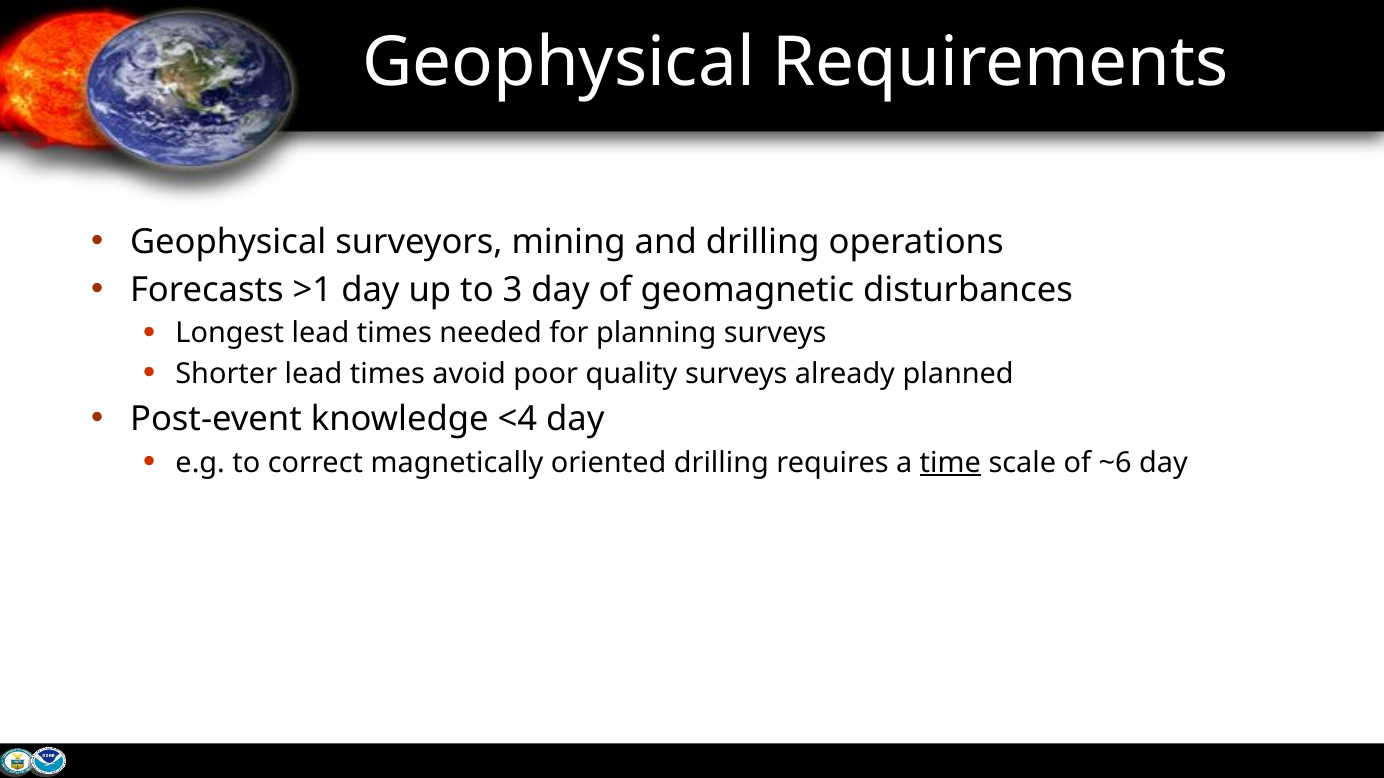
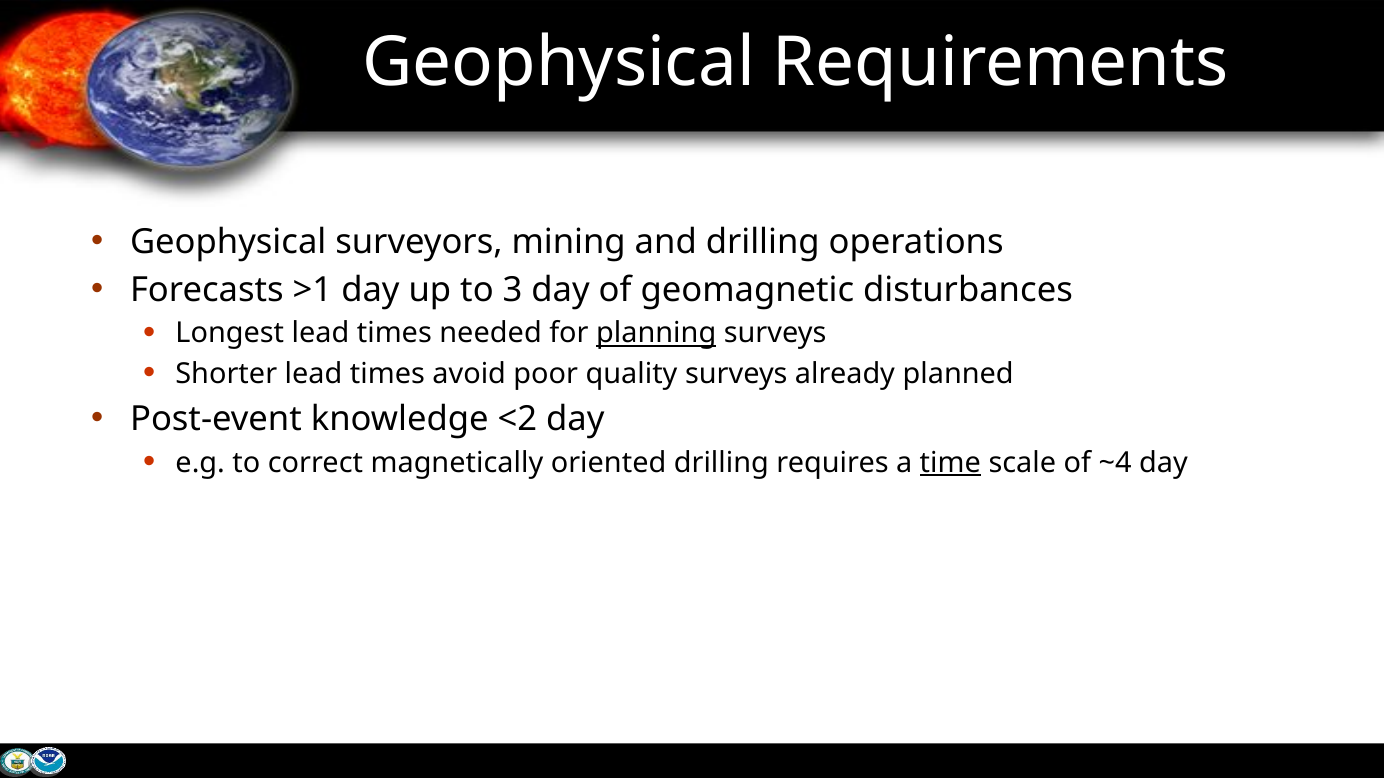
planning underline: none -> present (656, 334)
<4: <4 -> <2 (517, 419)
~6: ~6 -> ~4 (1115, 463)
